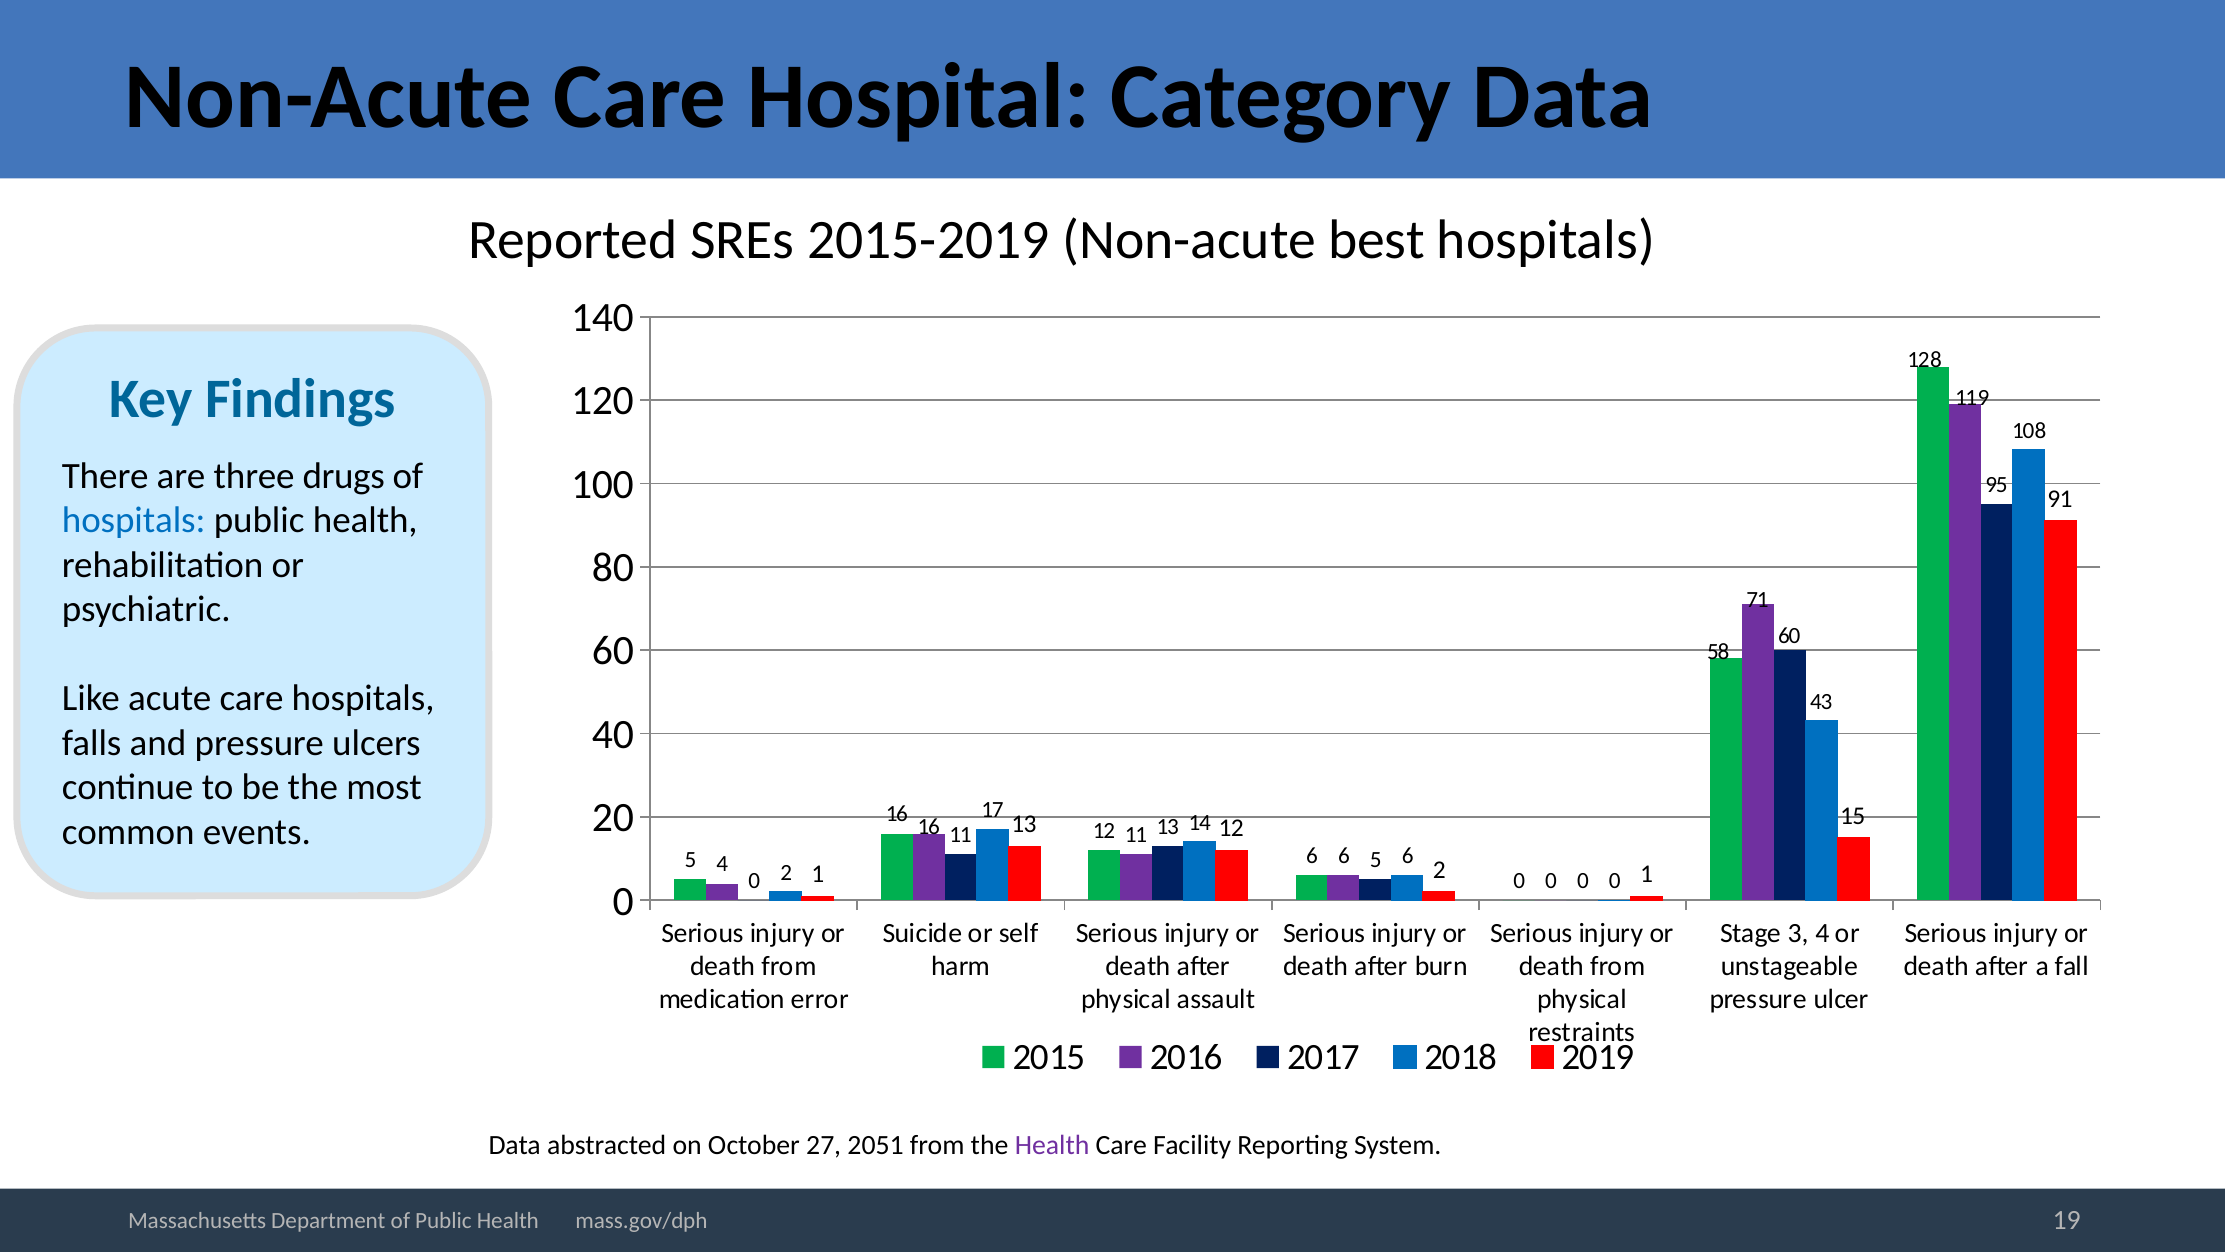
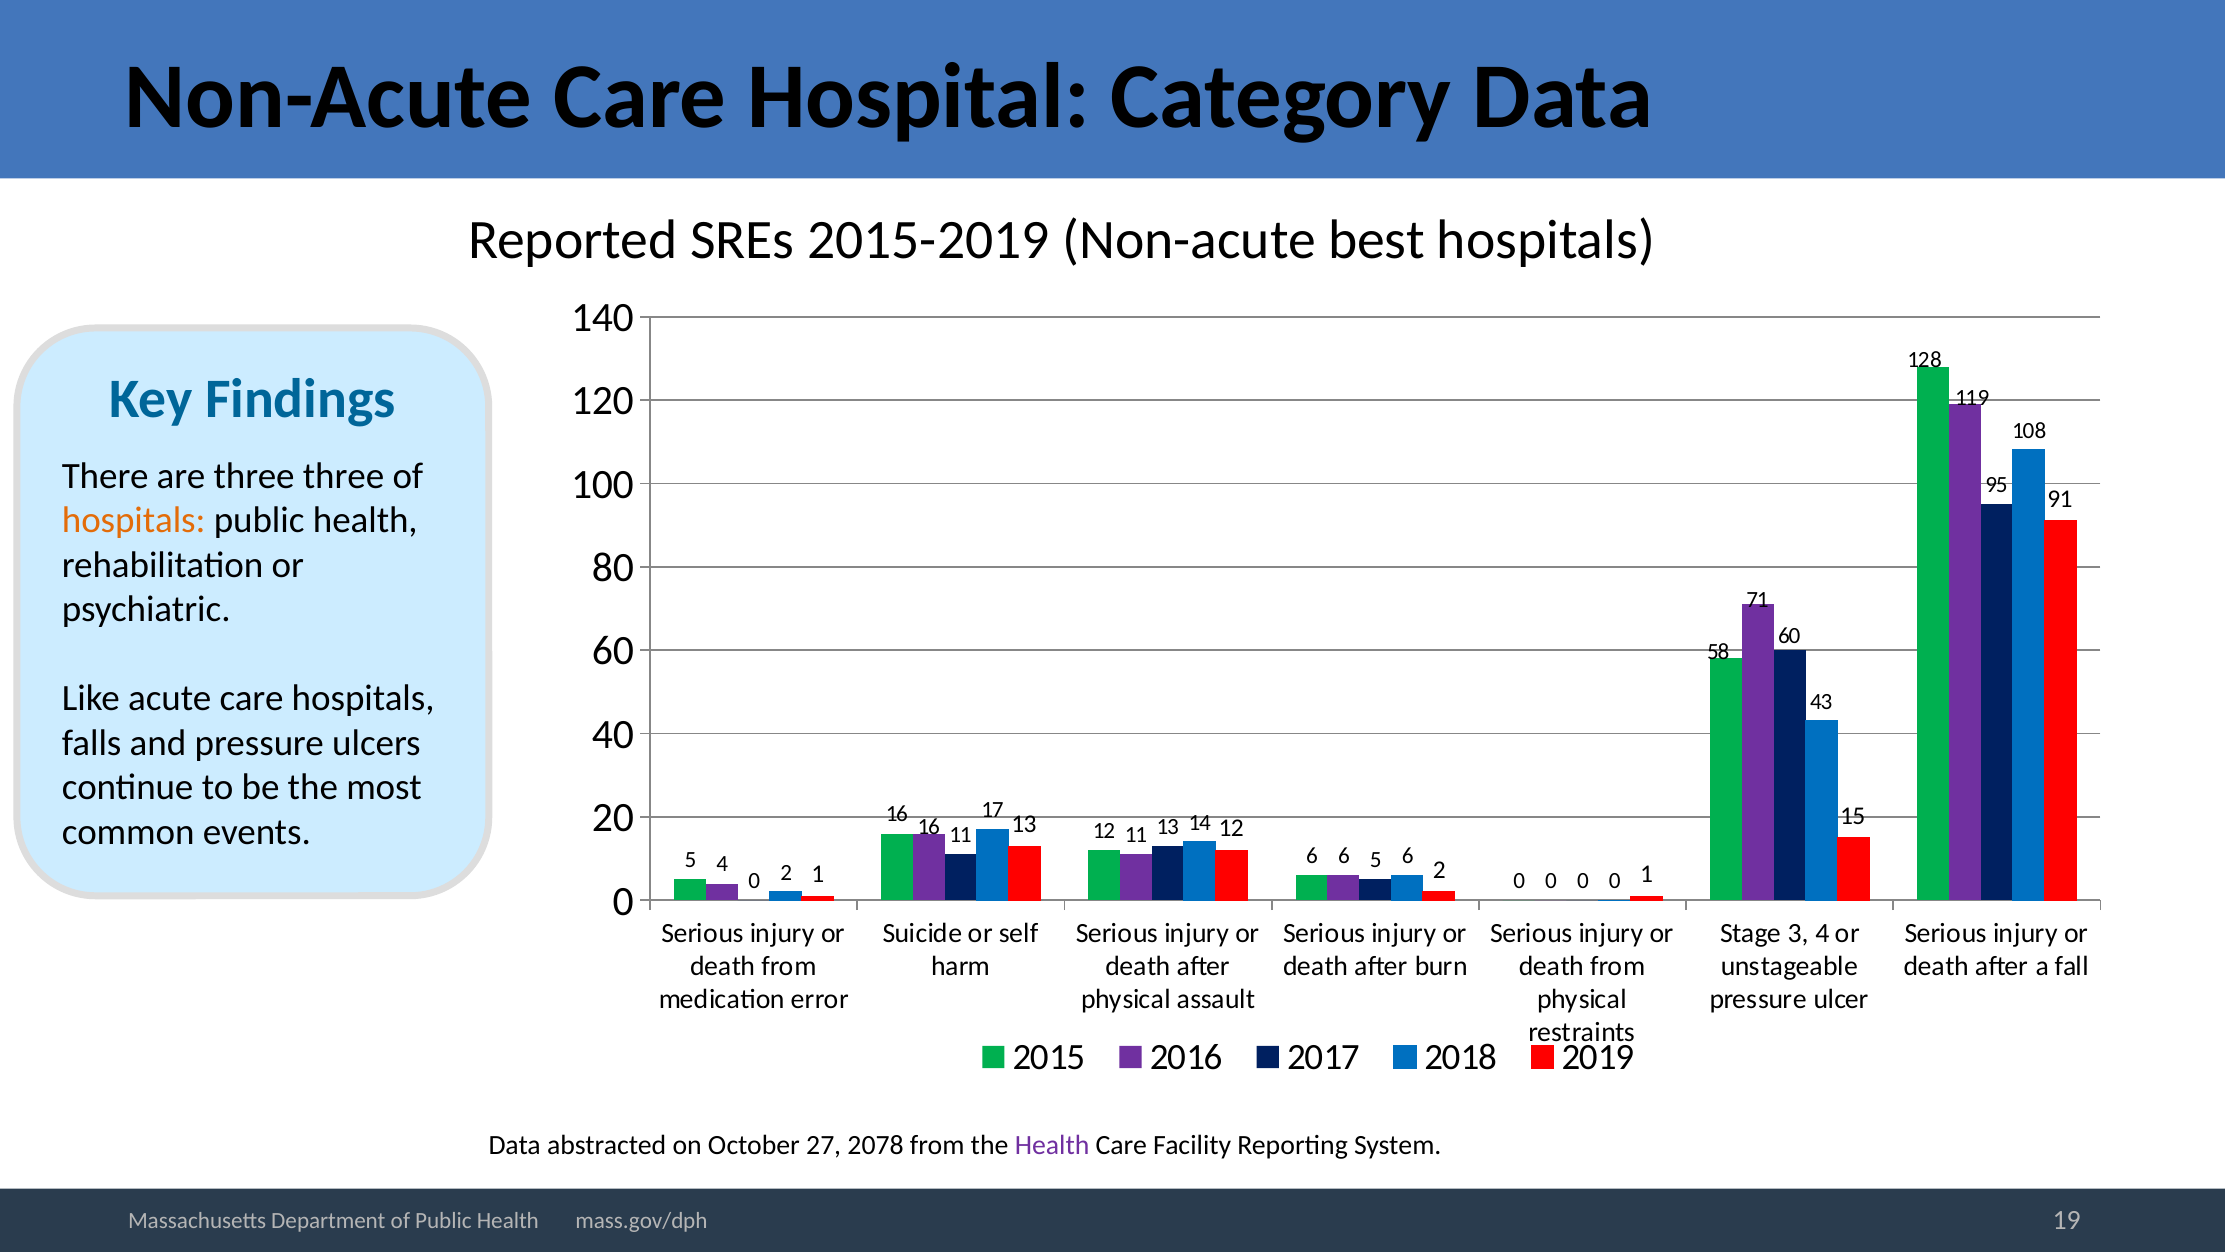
three drugs: drugs -> three (343, 476)
hospitals colour: blue -> orange (134, 520)
2051: 2051 -> 2078 (876, 1145)
